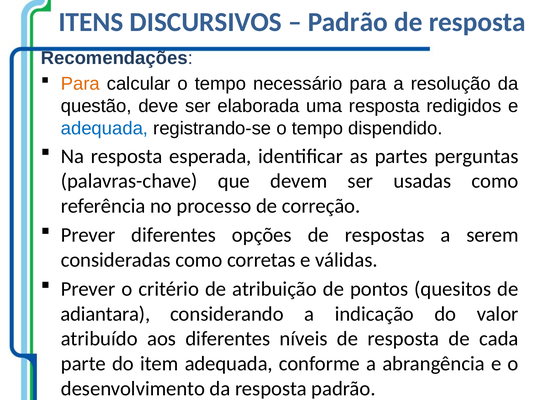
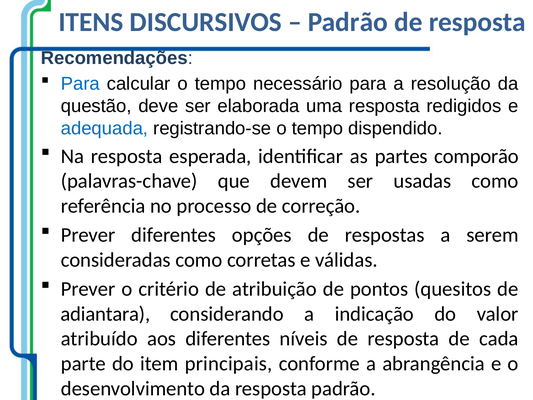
Para colour: orange -> blue (80, 84)
perguntas: perguntas -> comporão (477, 156)
item adequada: adequada -> principais (229, 363)
